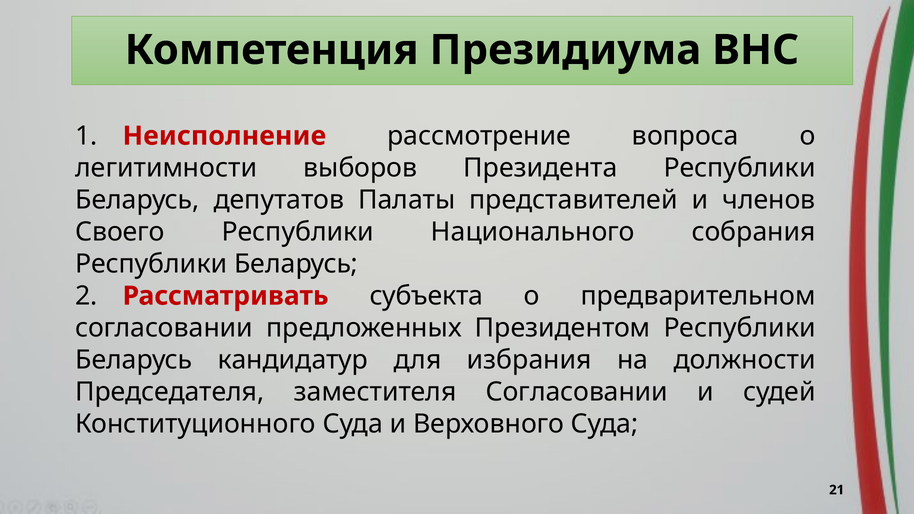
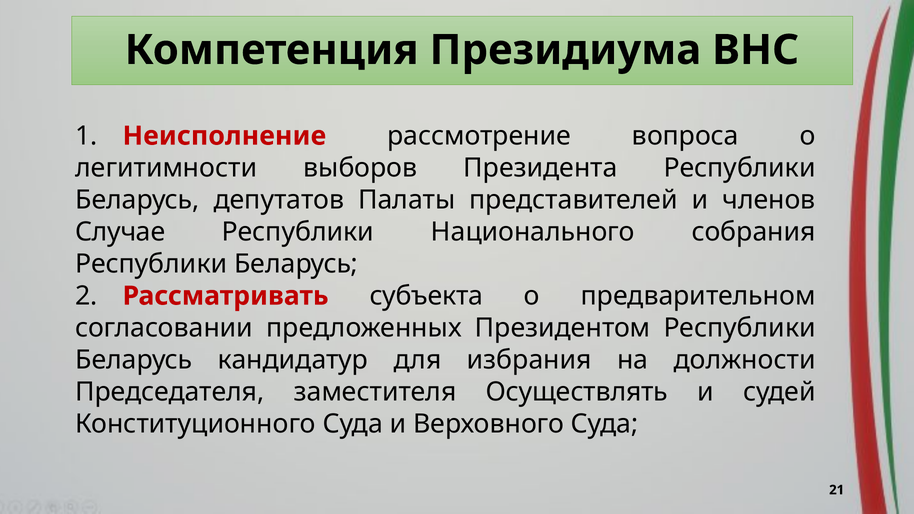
Своего: Своего -> Случае (120, 232)
заместителя Согласовании: Согласовании -> Осуществлять (577, 392)
